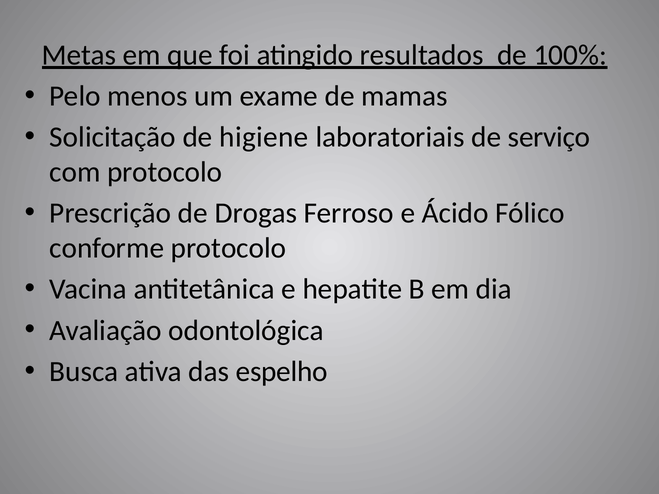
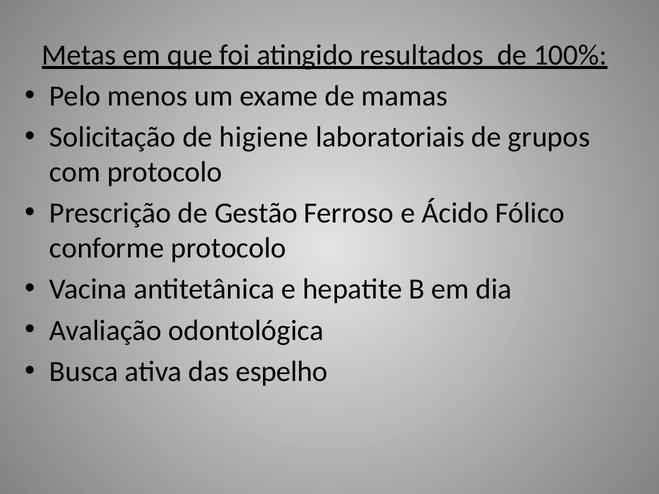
serviço: serviço -> grupos (549, 137)
Drogas: Drogas -> Gestão (256, 213)
